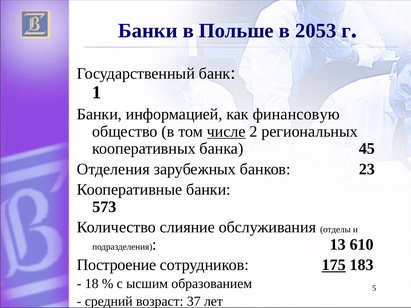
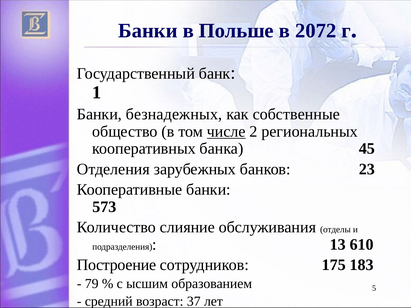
2053: 2053 -> 2072 (316, 31)
инфoрмацией: инфoрмацией -> безнадежных (174, 114)
финансовую: финансовую -> собственные (296, 114)
175 underline: present -> none (334, 265)
18: 18 -> 79 (92, 284)
